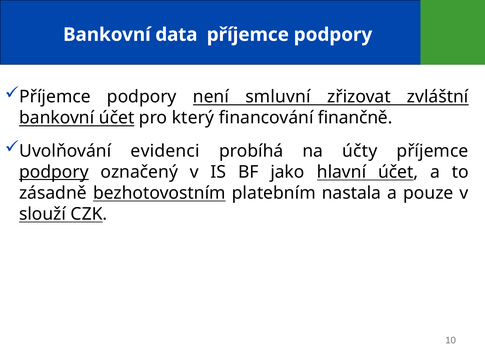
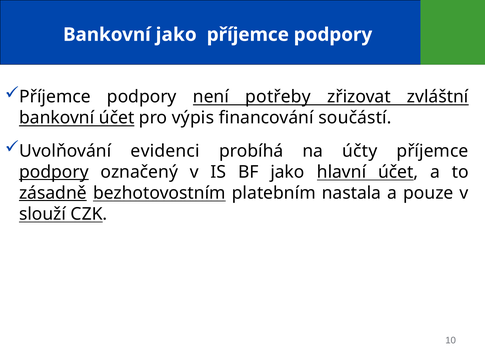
Bankovní data: data -> jako (176, 35)
smluvní: smluvní -> potřeby (278, 97)
který: který -> výpis (193, 118)
finančně: finančně -> součástí (355, 118)
zásadně underline: none -> present (53, 193)
